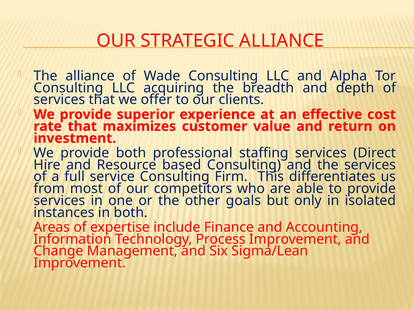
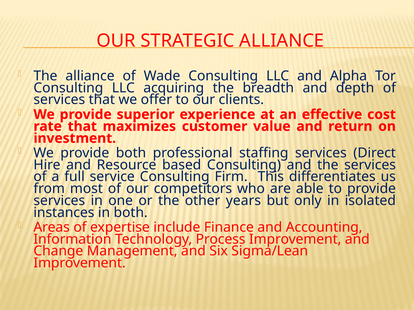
goals: goals -> years (243, 201)
